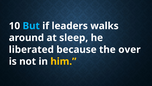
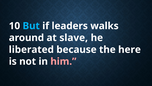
sleep: sleep -> slave (74, 38)
over: over -> here (129, 49)
him colour: yellow -> pink (63, 61)
